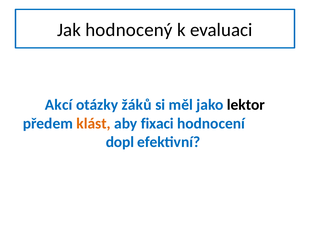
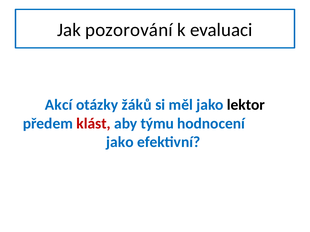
hodnocený: hodnocený -> pozorování (129, 30)
klást colour: orange -> red (94, 124)
fixaci: fixaci -> týmu (157, 124)
dopl: dopl -> jako (120, 142)
